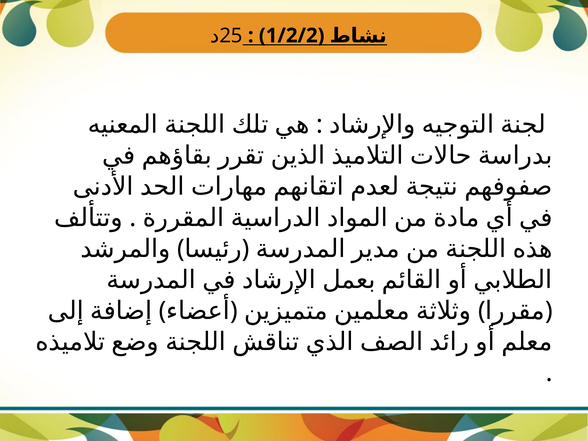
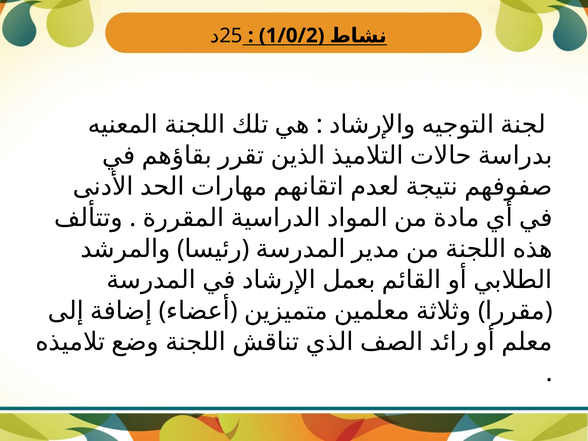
1/2/2: 1/2/2 -> 1/0/2 (292, 36)
